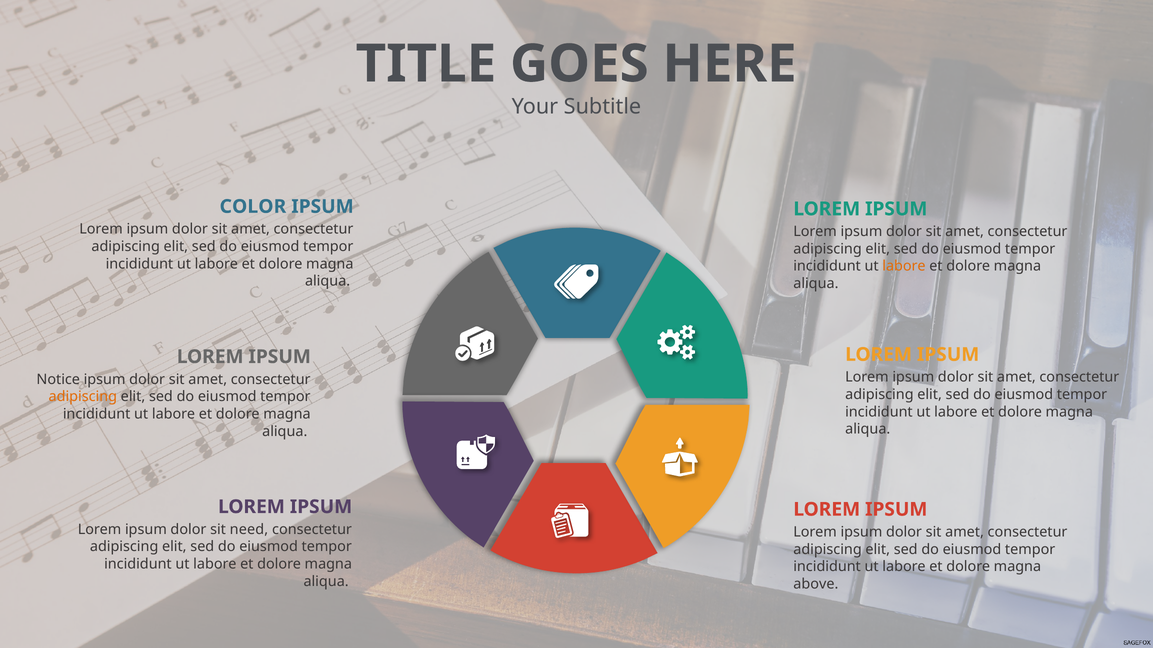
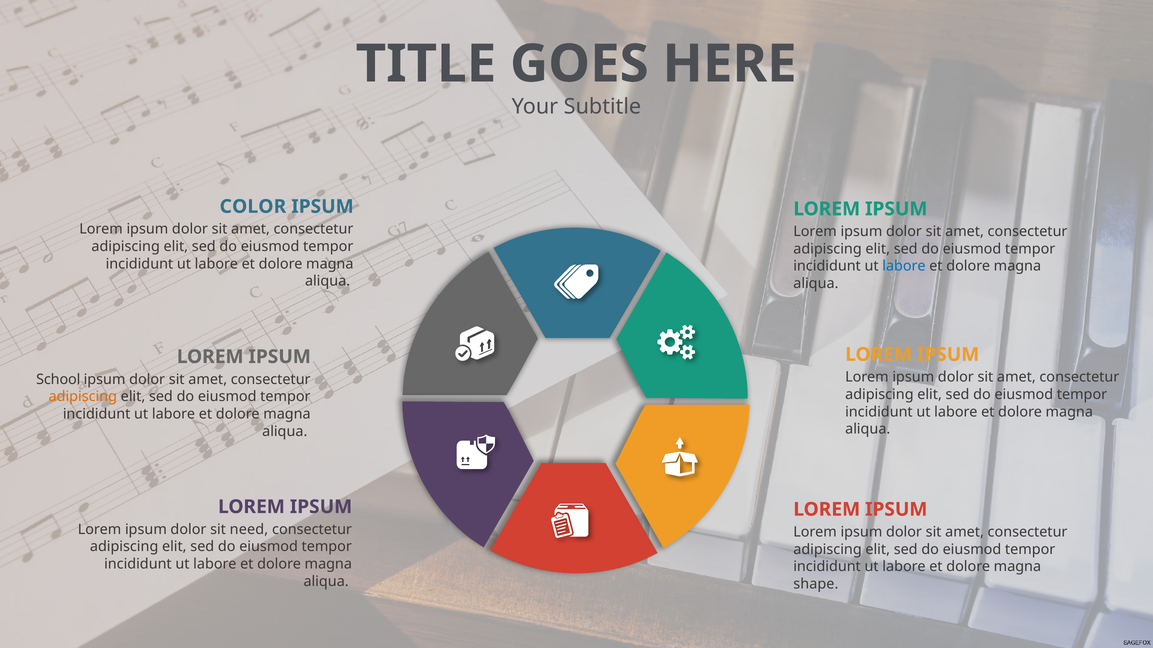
labore colour: orange -> blue (904, 266)
Notice: Notice -> School (58, 380)
above: above -> shape (816, 584)
